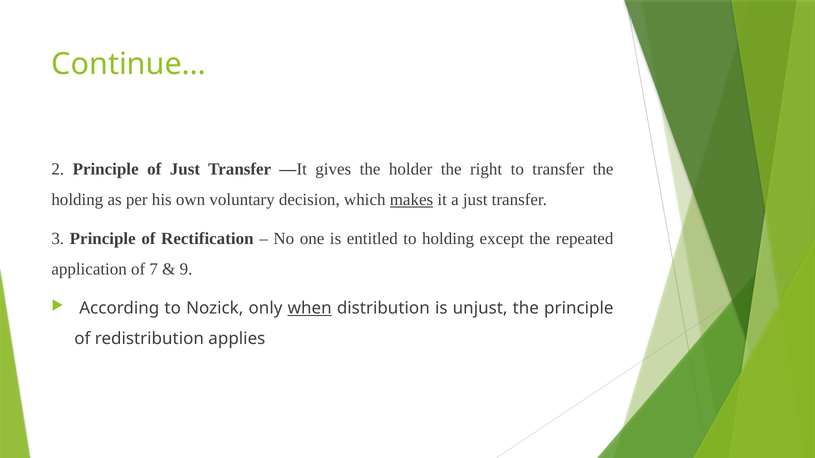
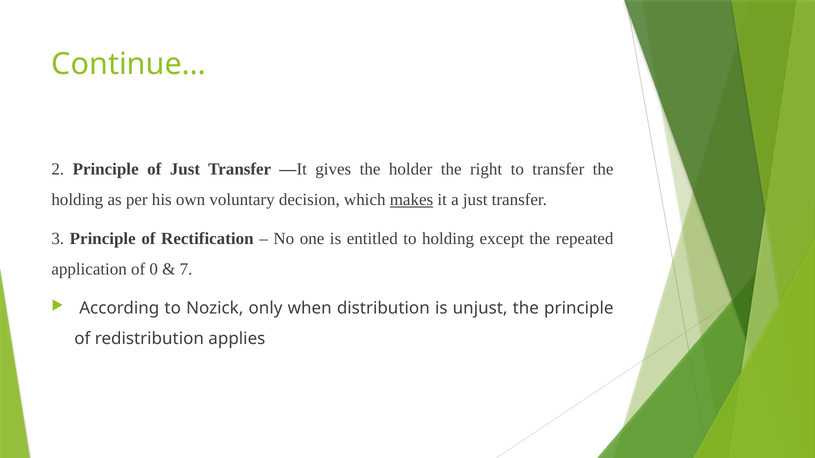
7: 7 -> 0 (154, 269)
9: 9 -> 7 (186, 269)
when underline: present -> none (310, 309)
